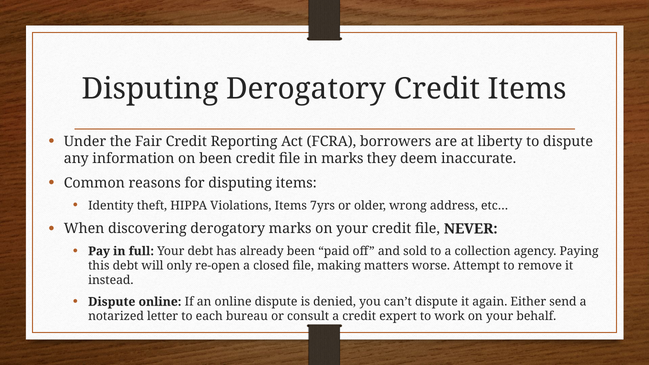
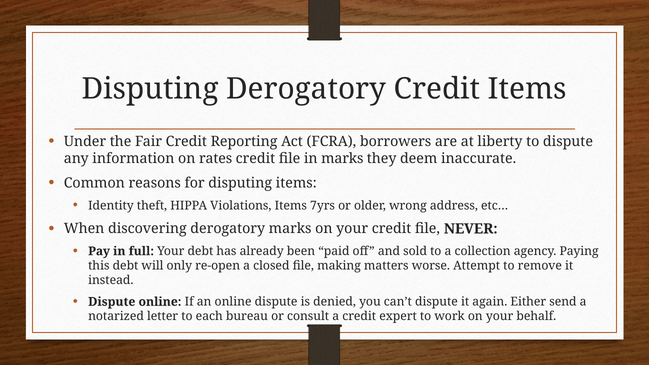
on been: been -> rates (216, 159)
